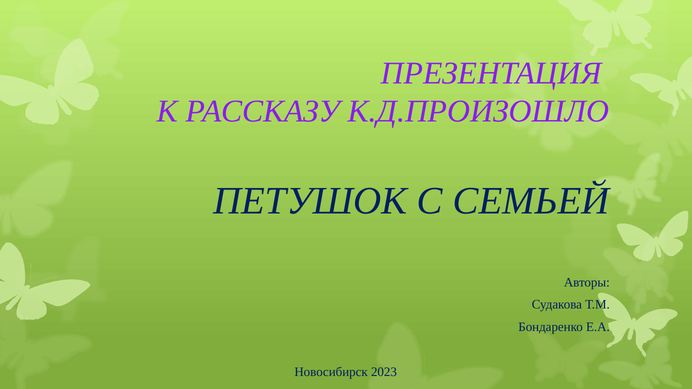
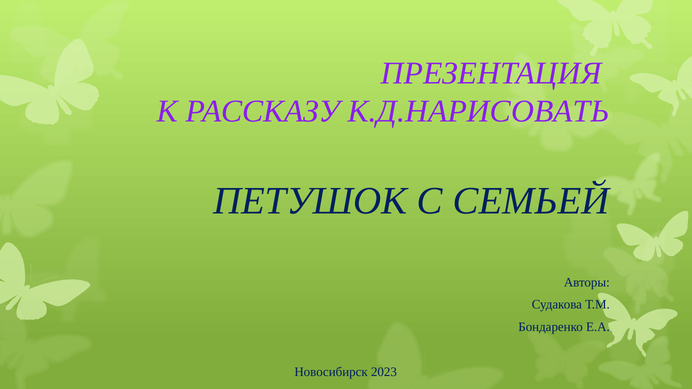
К.Д.ПРОИЗОШЛО: К.Д.ПРОИЗОШЛО -> К.Д.НАРИСОВАТЬ (479, 112)
